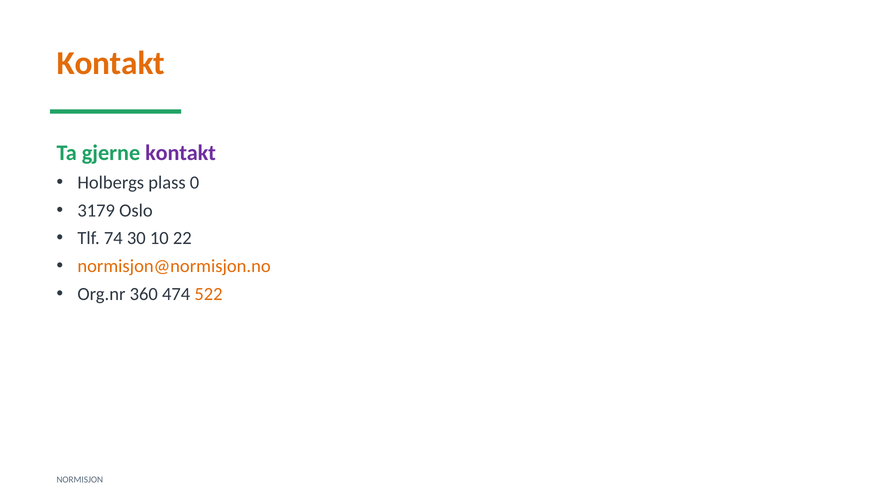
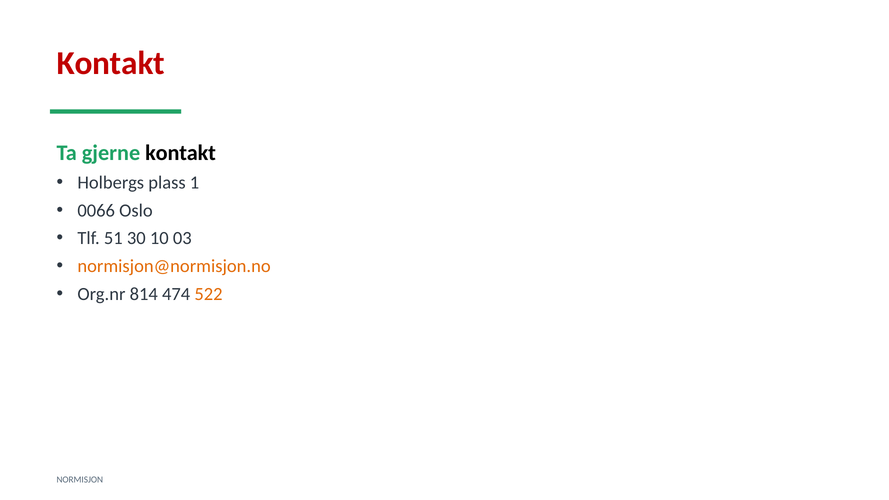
Kontakt colour: orange -> red (111, 63)
kontakt colour: purple -> black (181, 153)
0: 0 -> 1 (195, 183)
3179: 3179 -> 0066 (96, 211)
74: 74 -> 51 (113, 238)
22: 22 -> 03 (182, 238)
360: 360 -> 814 (144, 294)
